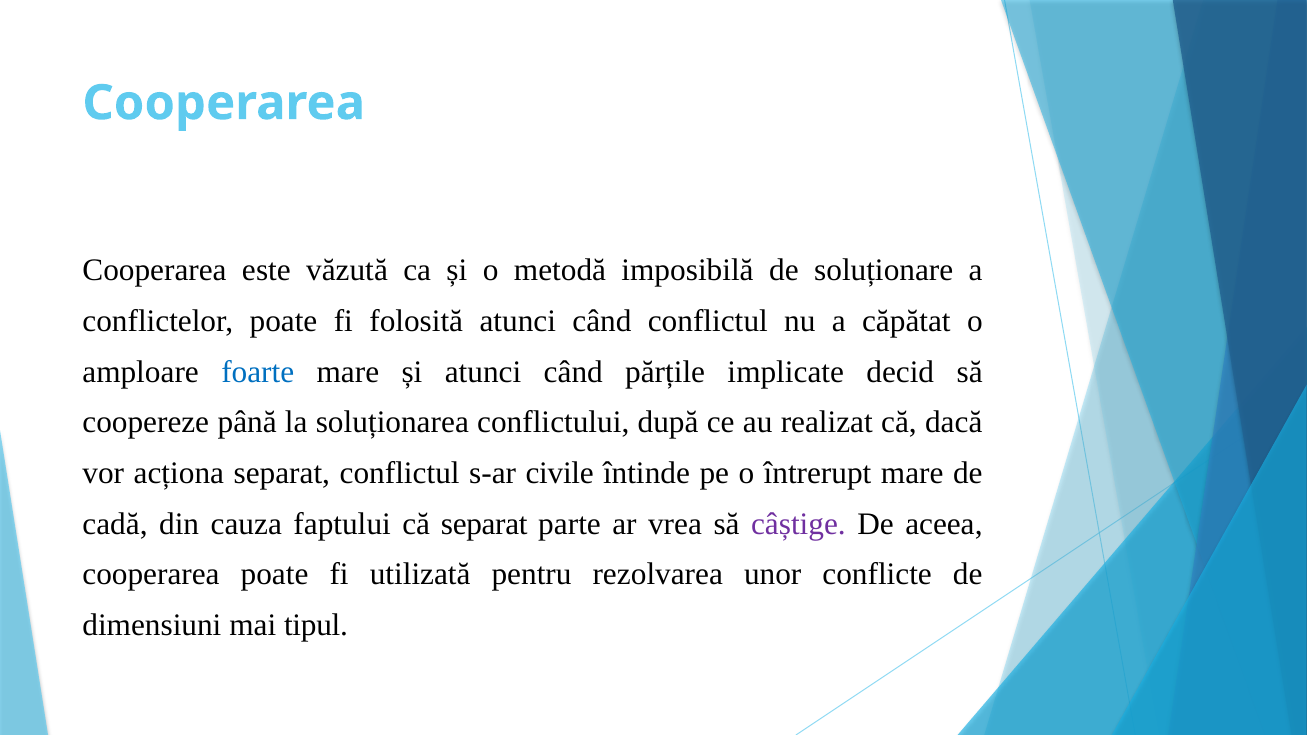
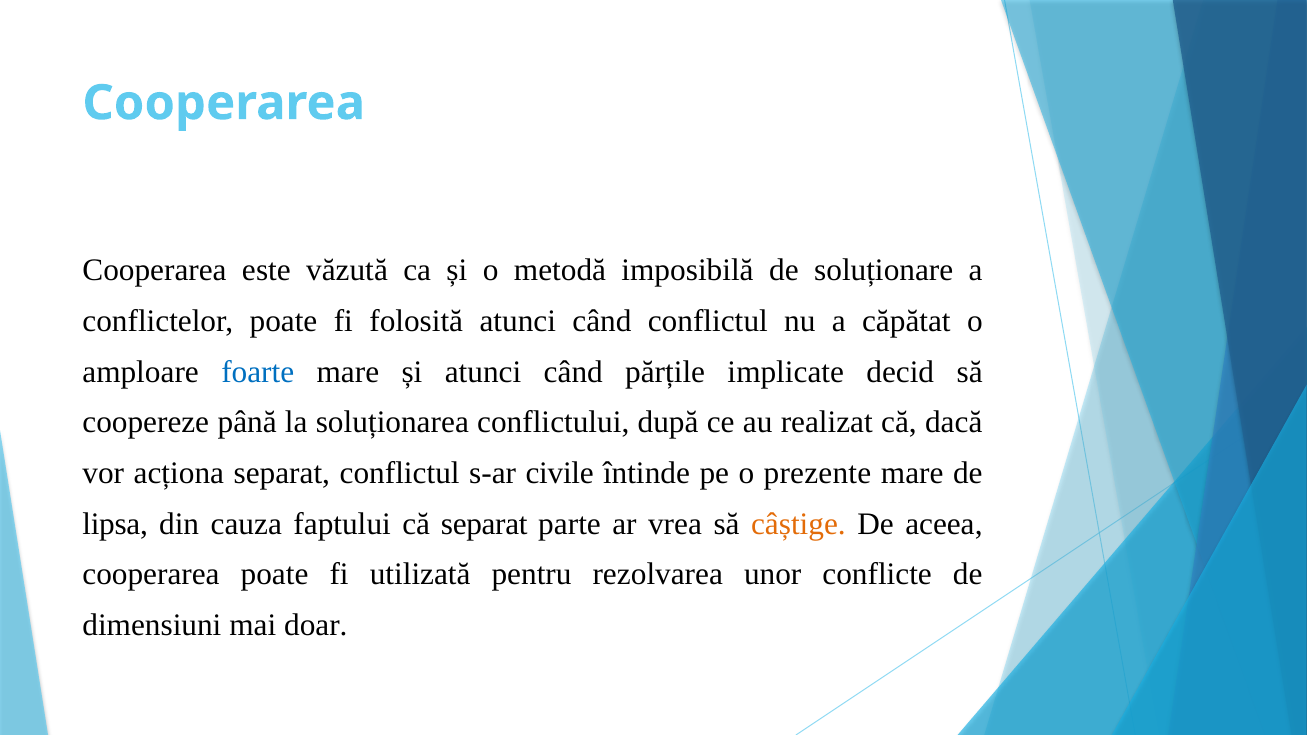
întrerupt: întrerupt -> prezente (817, 473)
cadă: cadă -> lipsa (115, 524)
câștige colour: purple -> orange (798, 524)
tipul: tipul -> doar (316, 625)
